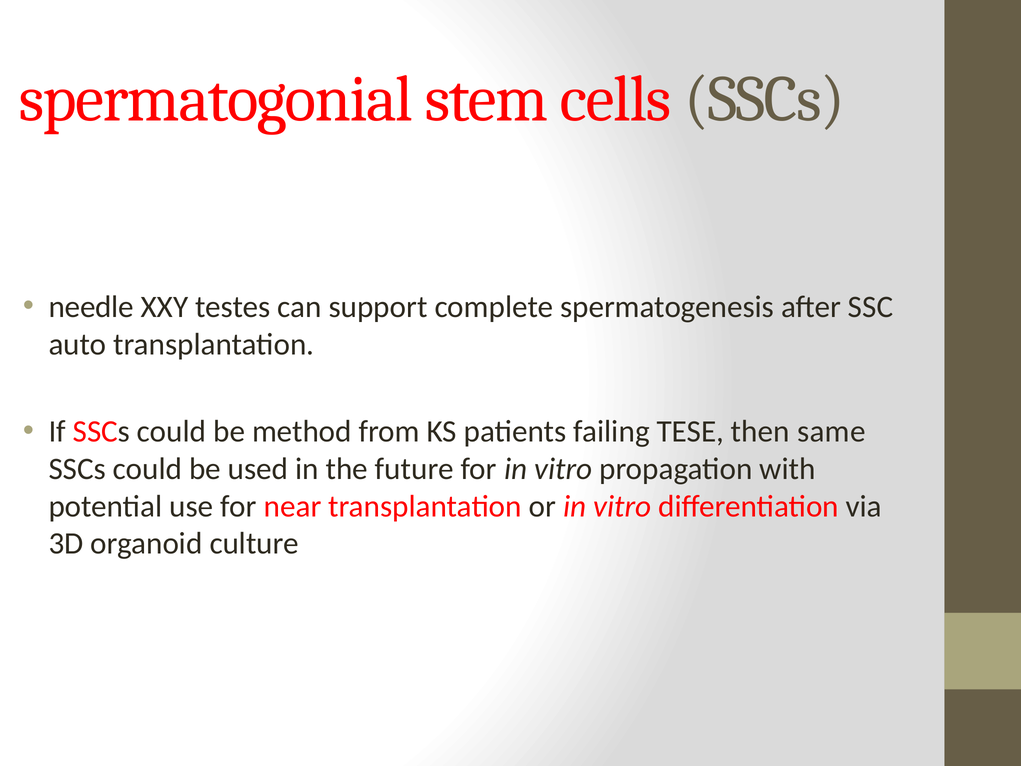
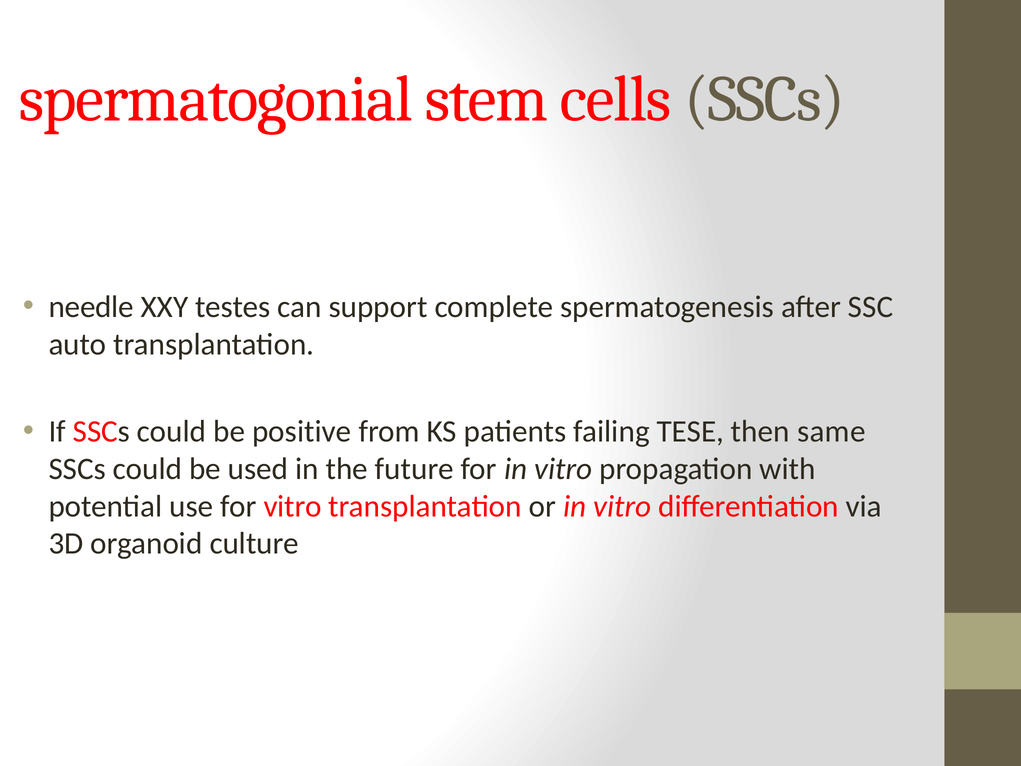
method: method -> positive (302, 431)
for near: near -> vitro (293, 506)
